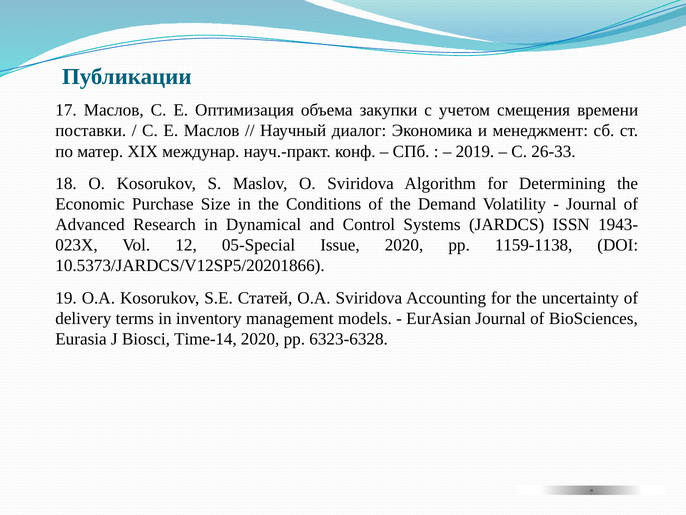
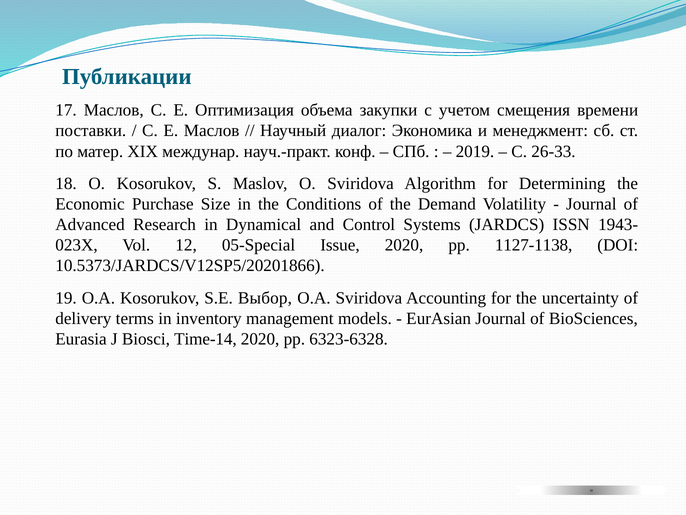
1159-1138: 1159-1138 -> 1127-1138 (534, 245)
Статей: Статей -> Выбор (265, 298)
